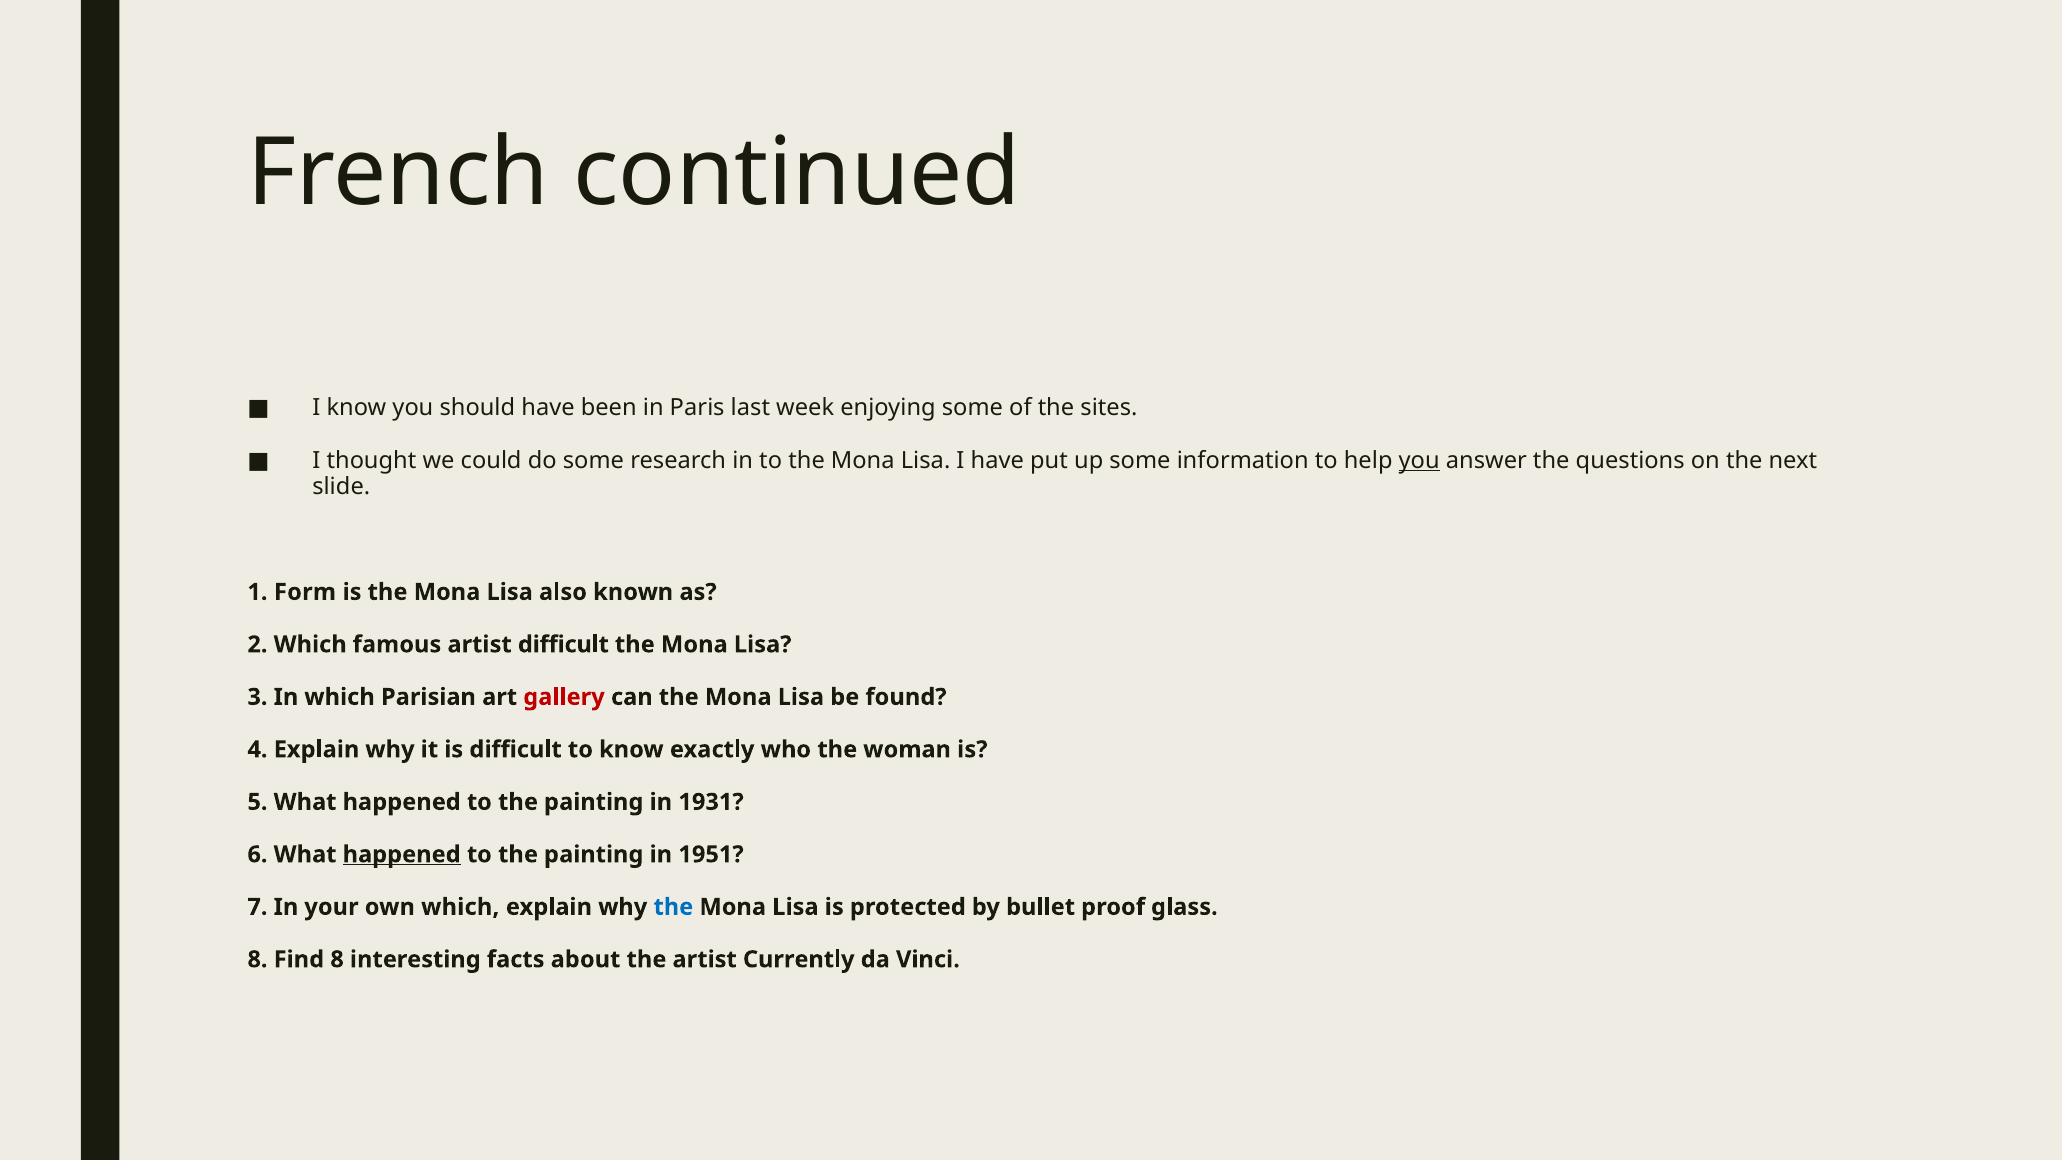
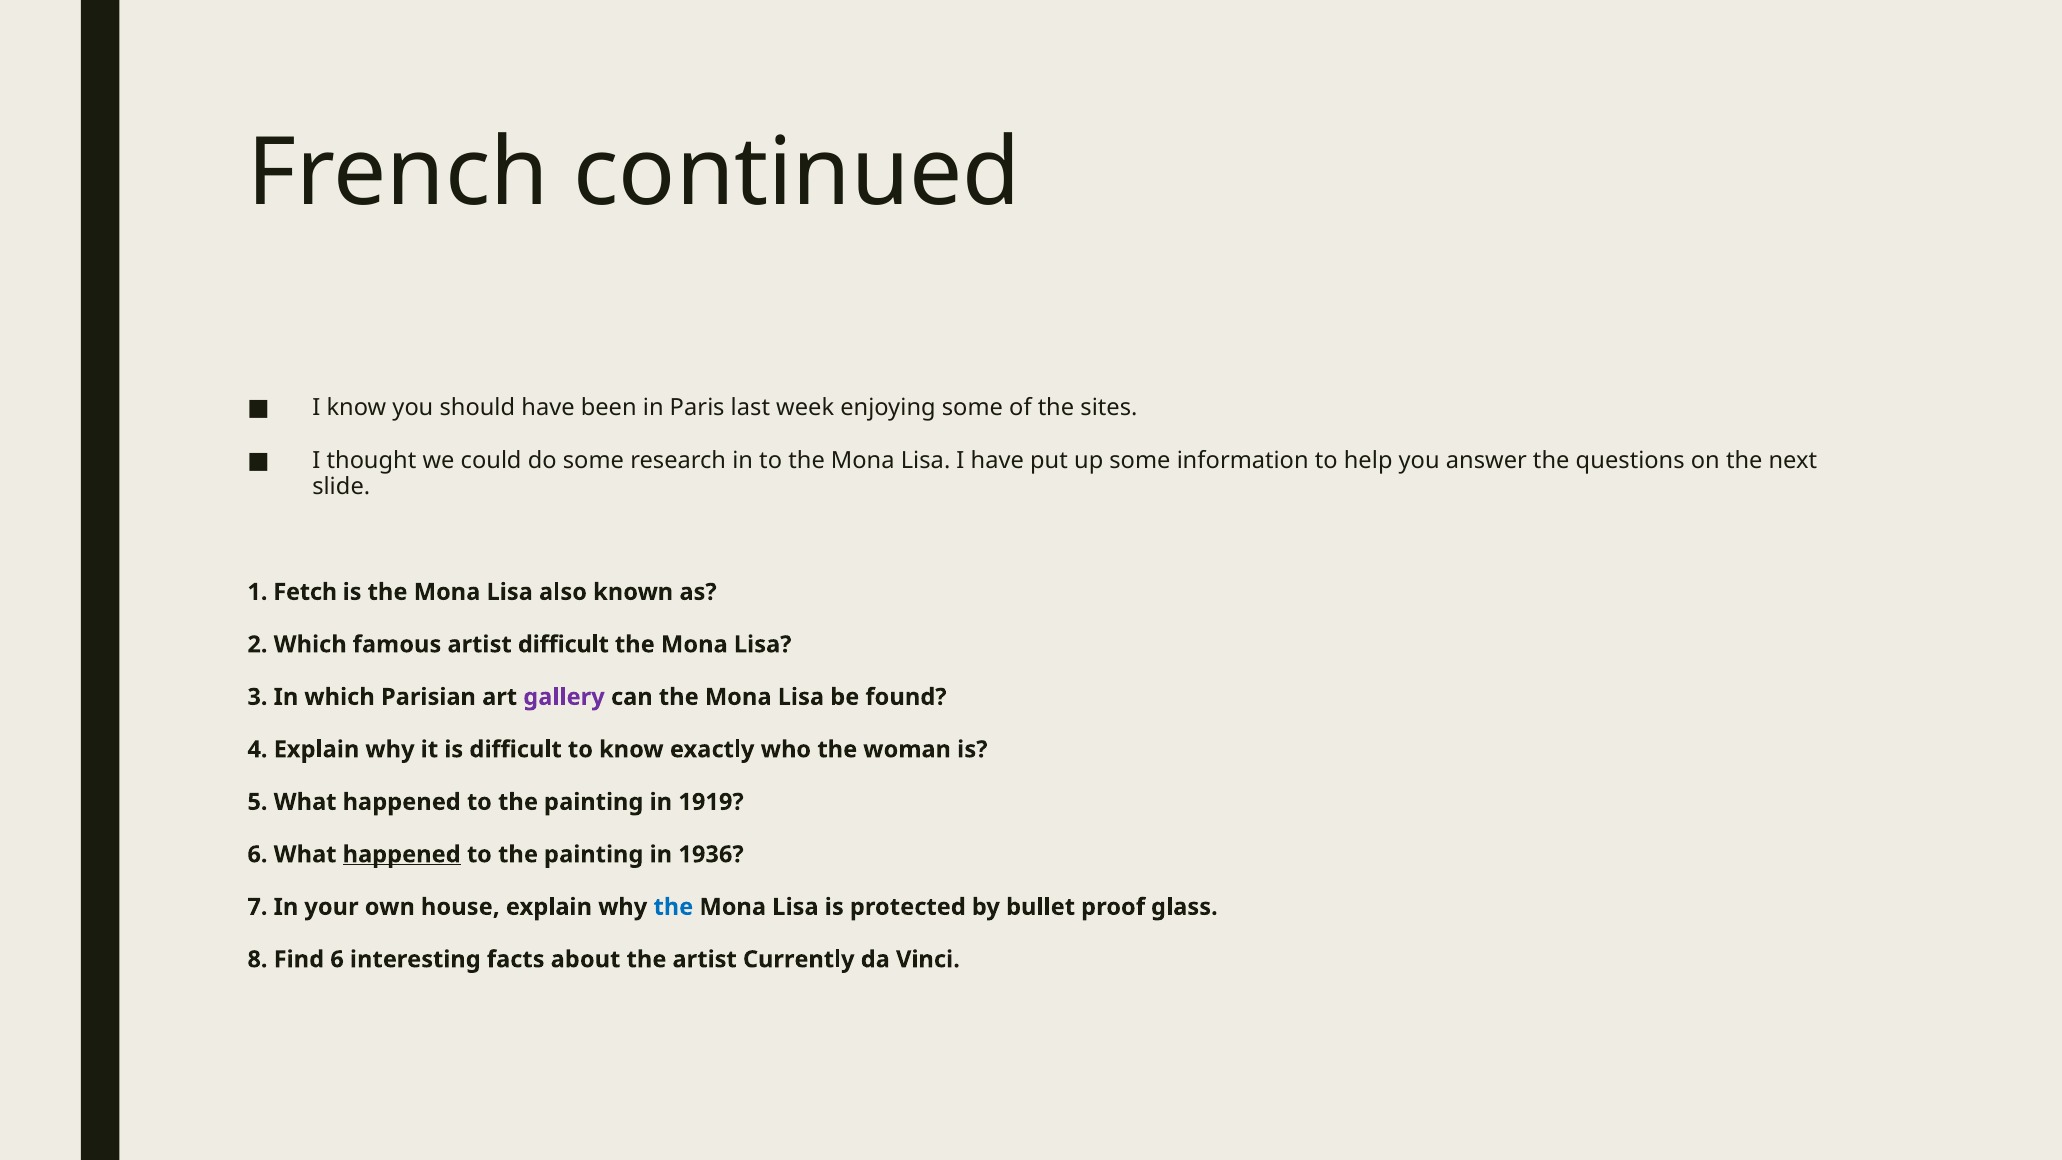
you underline: present -> none (1419, 460)
Form: Form -> Fetch (305, 592)
gallery colour: red -> purple (564, 697)
1931: 1931 -> 1919 (711, 802)
1951: 1951 -> 1936 (711, 854)
own which: which -> house (460, 907)
Find 8: 8 -> 6 (337, 959)
